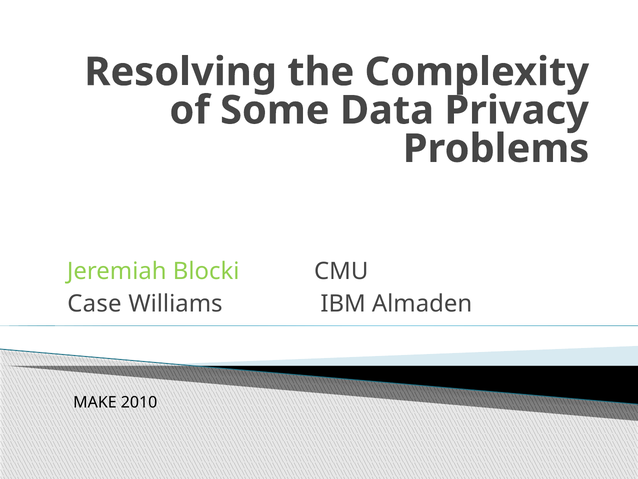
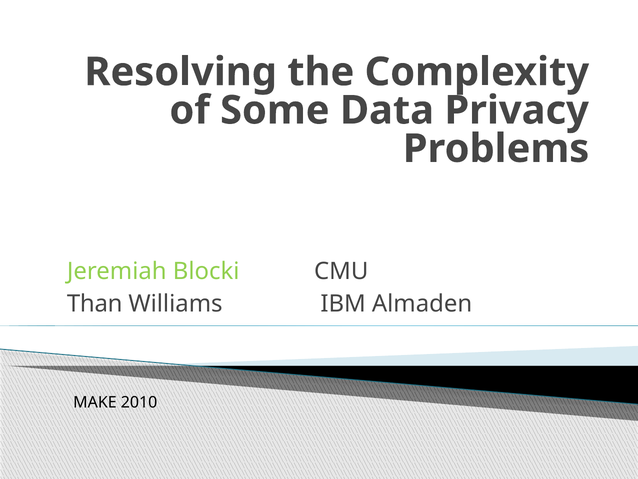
Case: Case -> Than (95, 303)
